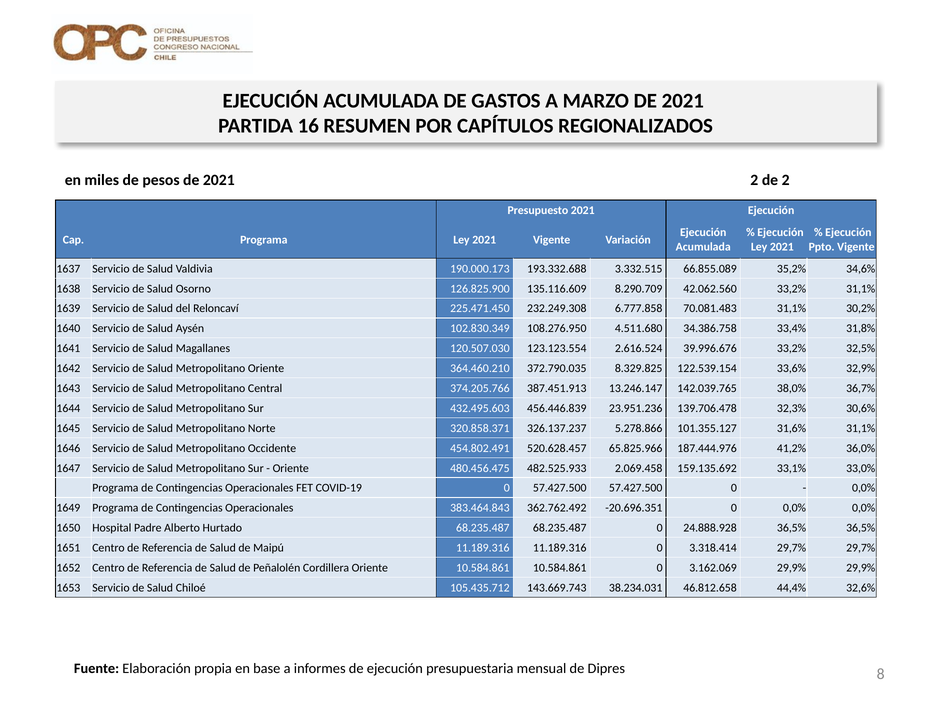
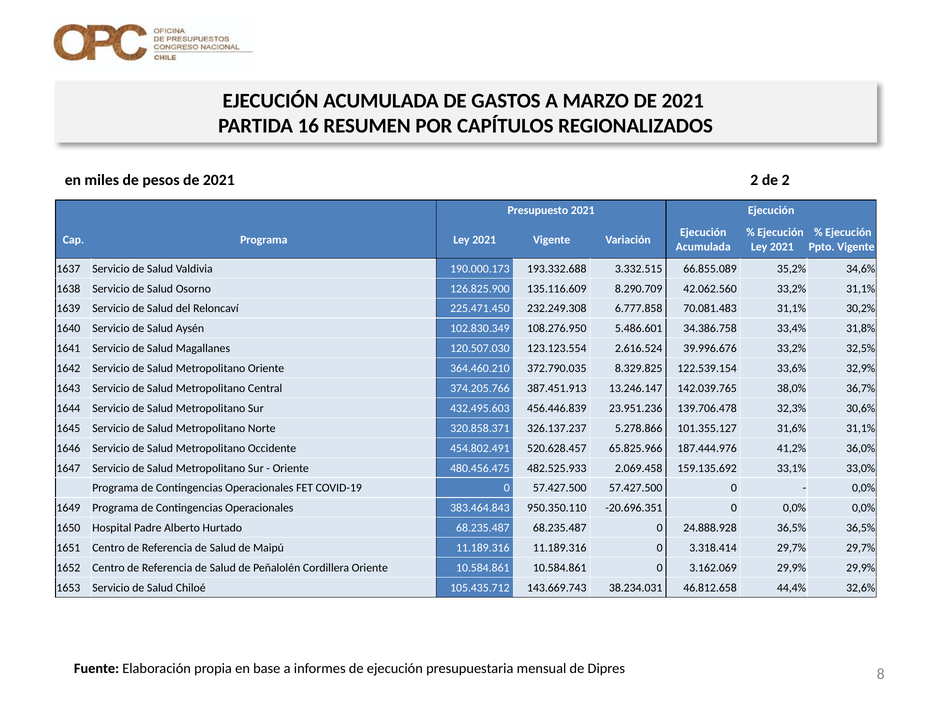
4.511.680: 4.511.680 -> 5.486.601 (639, 328)
362.762.492: 362.762.492 -> 950.350.110 (557, 508)
